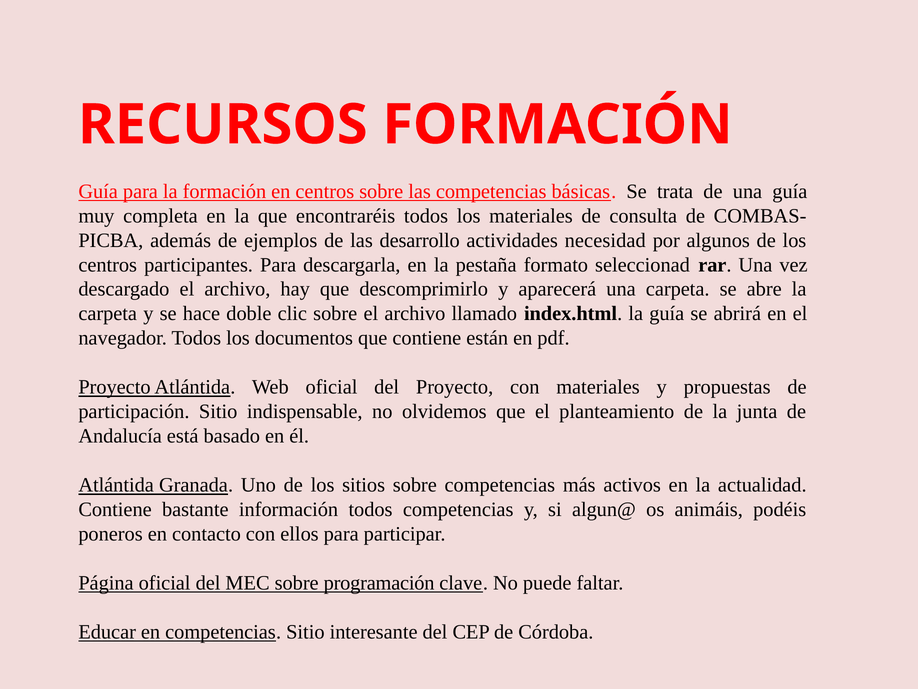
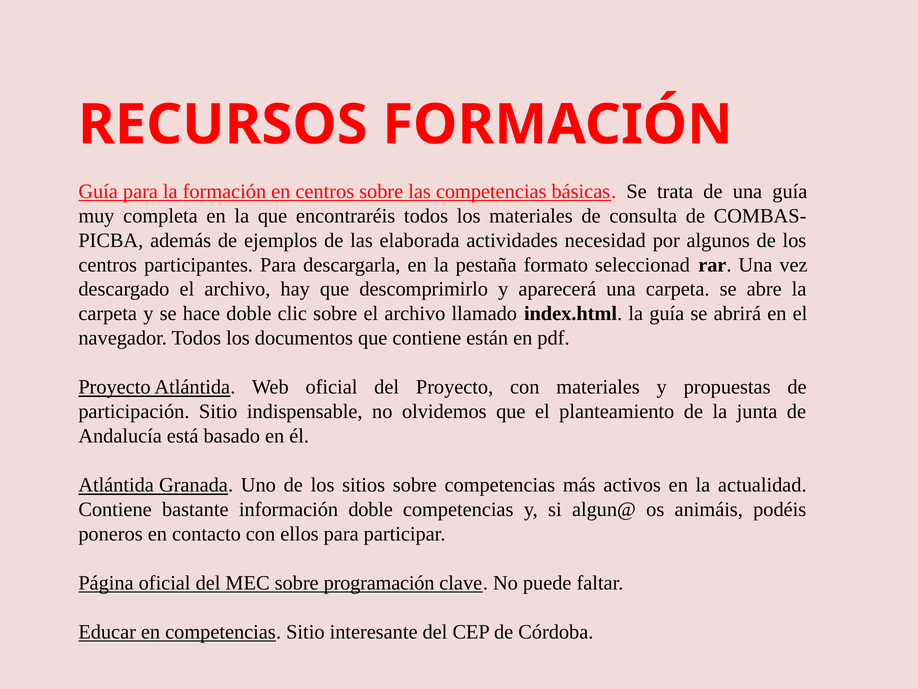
desarrollo: desarrollo -> elaborada (420, 240)
información todos: todos -> doble (371, 509)
